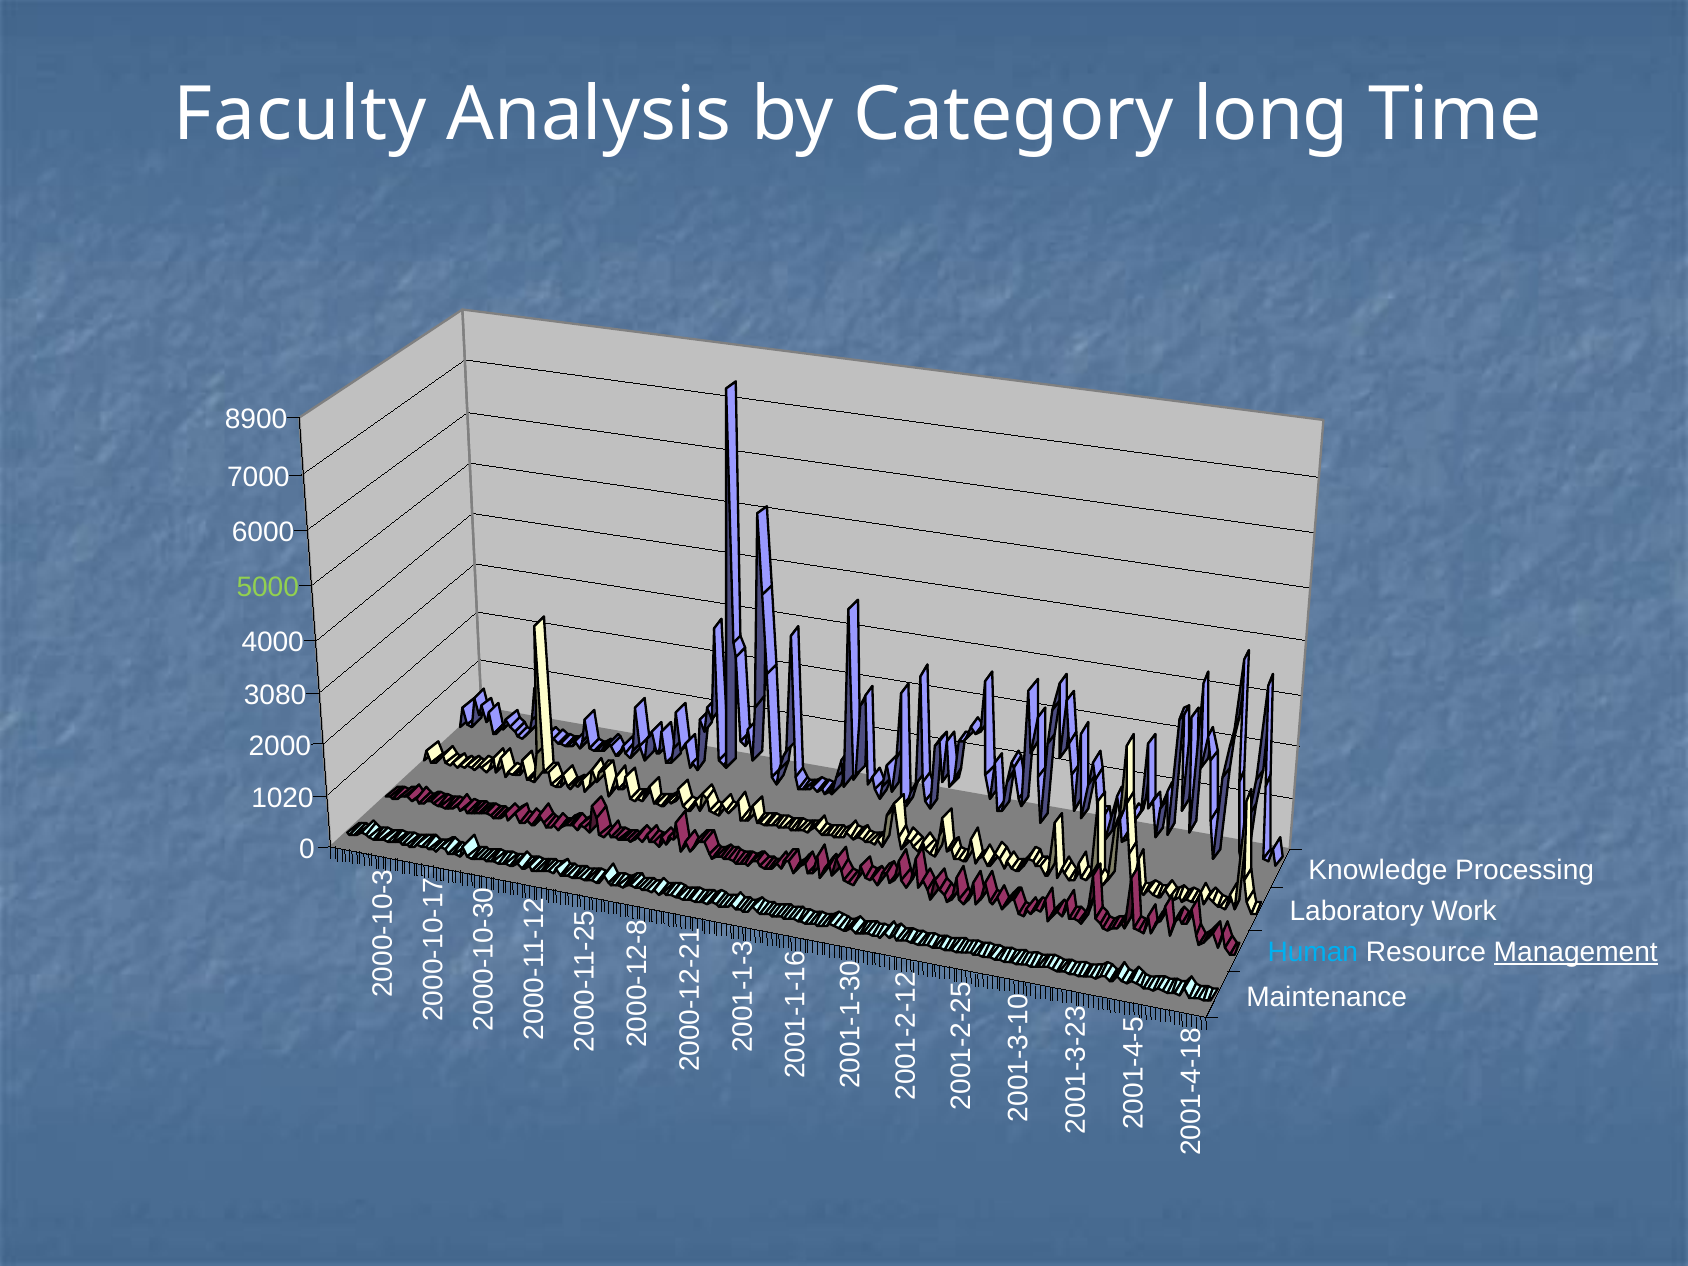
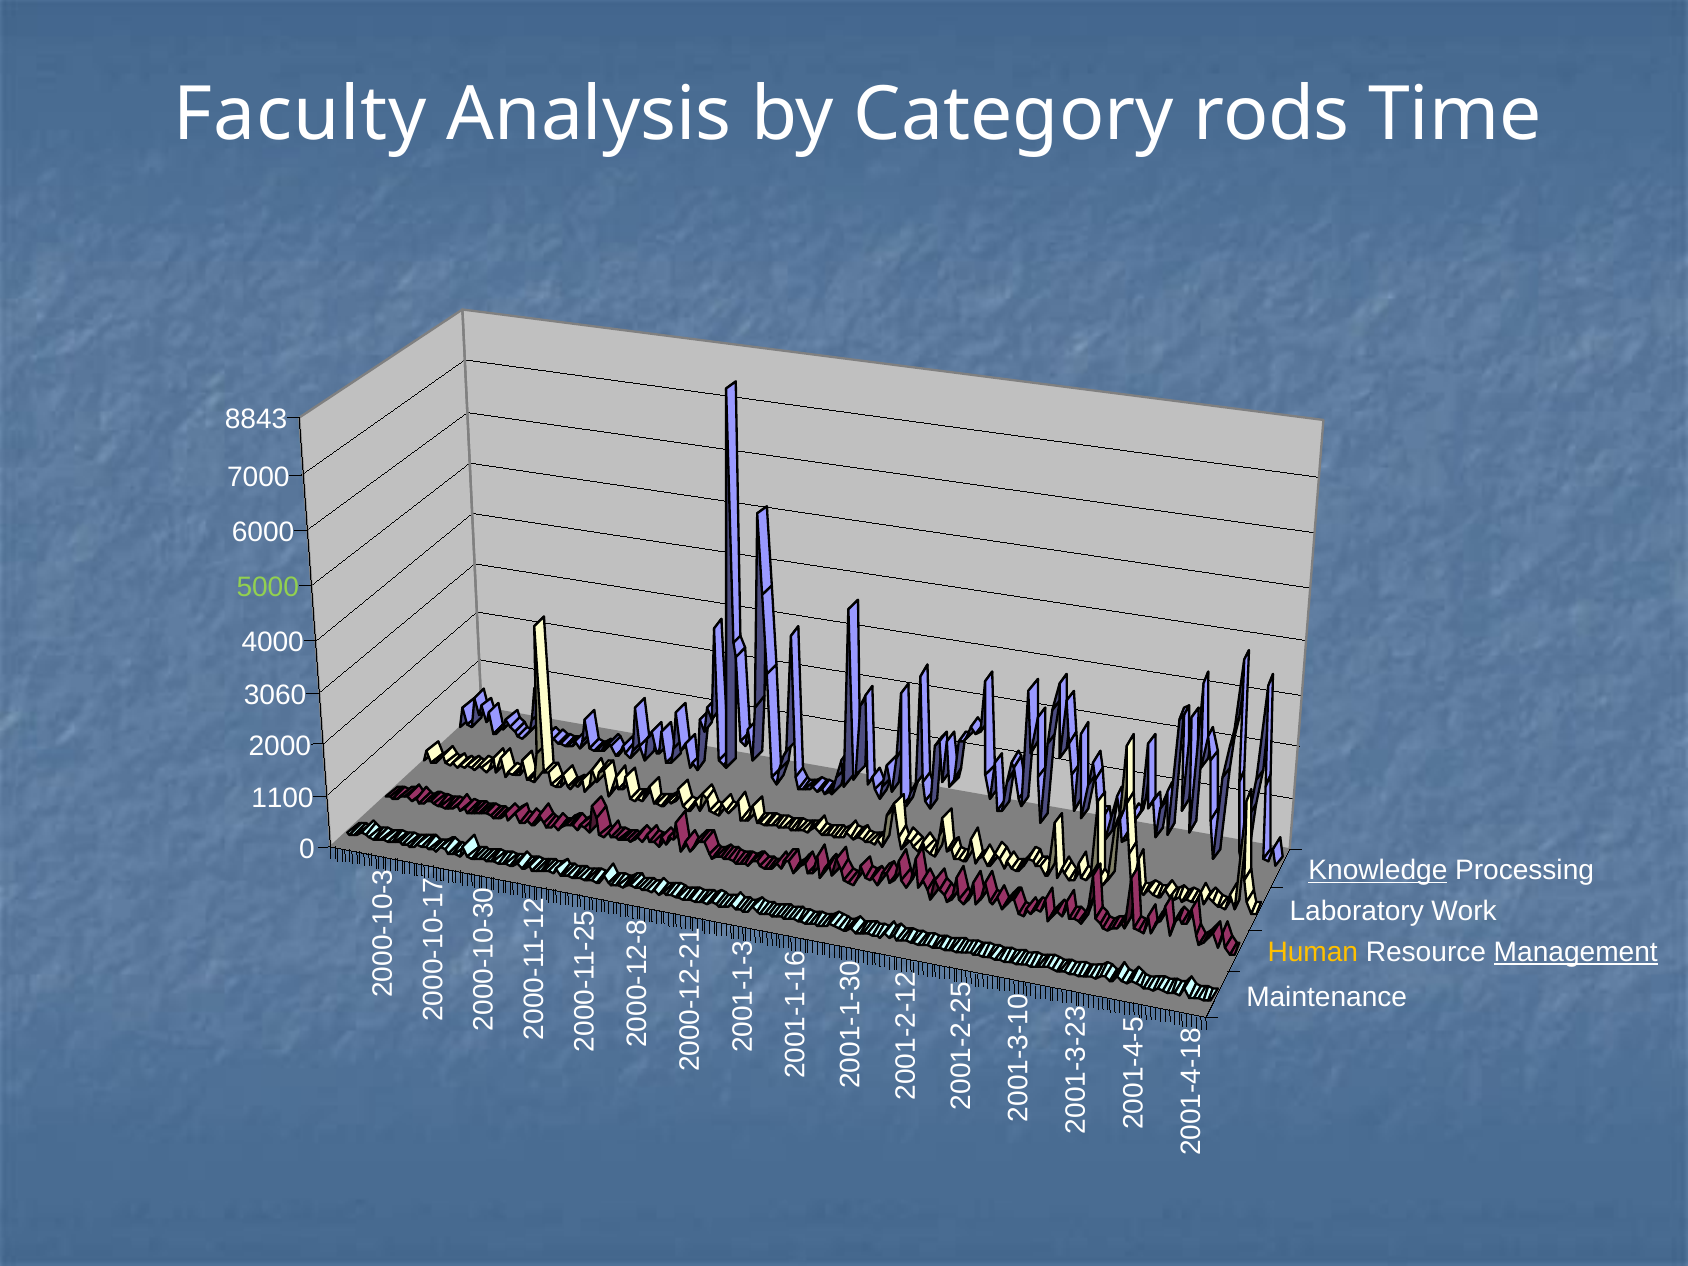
long: long -> rods (1271, 115)
8900: 8900 -> 8843 (256, 419)
3080: 3080 -> 3060 (275, 695)
1020: 1020 -> 1100 (282, 799)
Knowledge underline: none -> present (1378, 870)
Human colour: light blue -> yellow (1313, 952)
